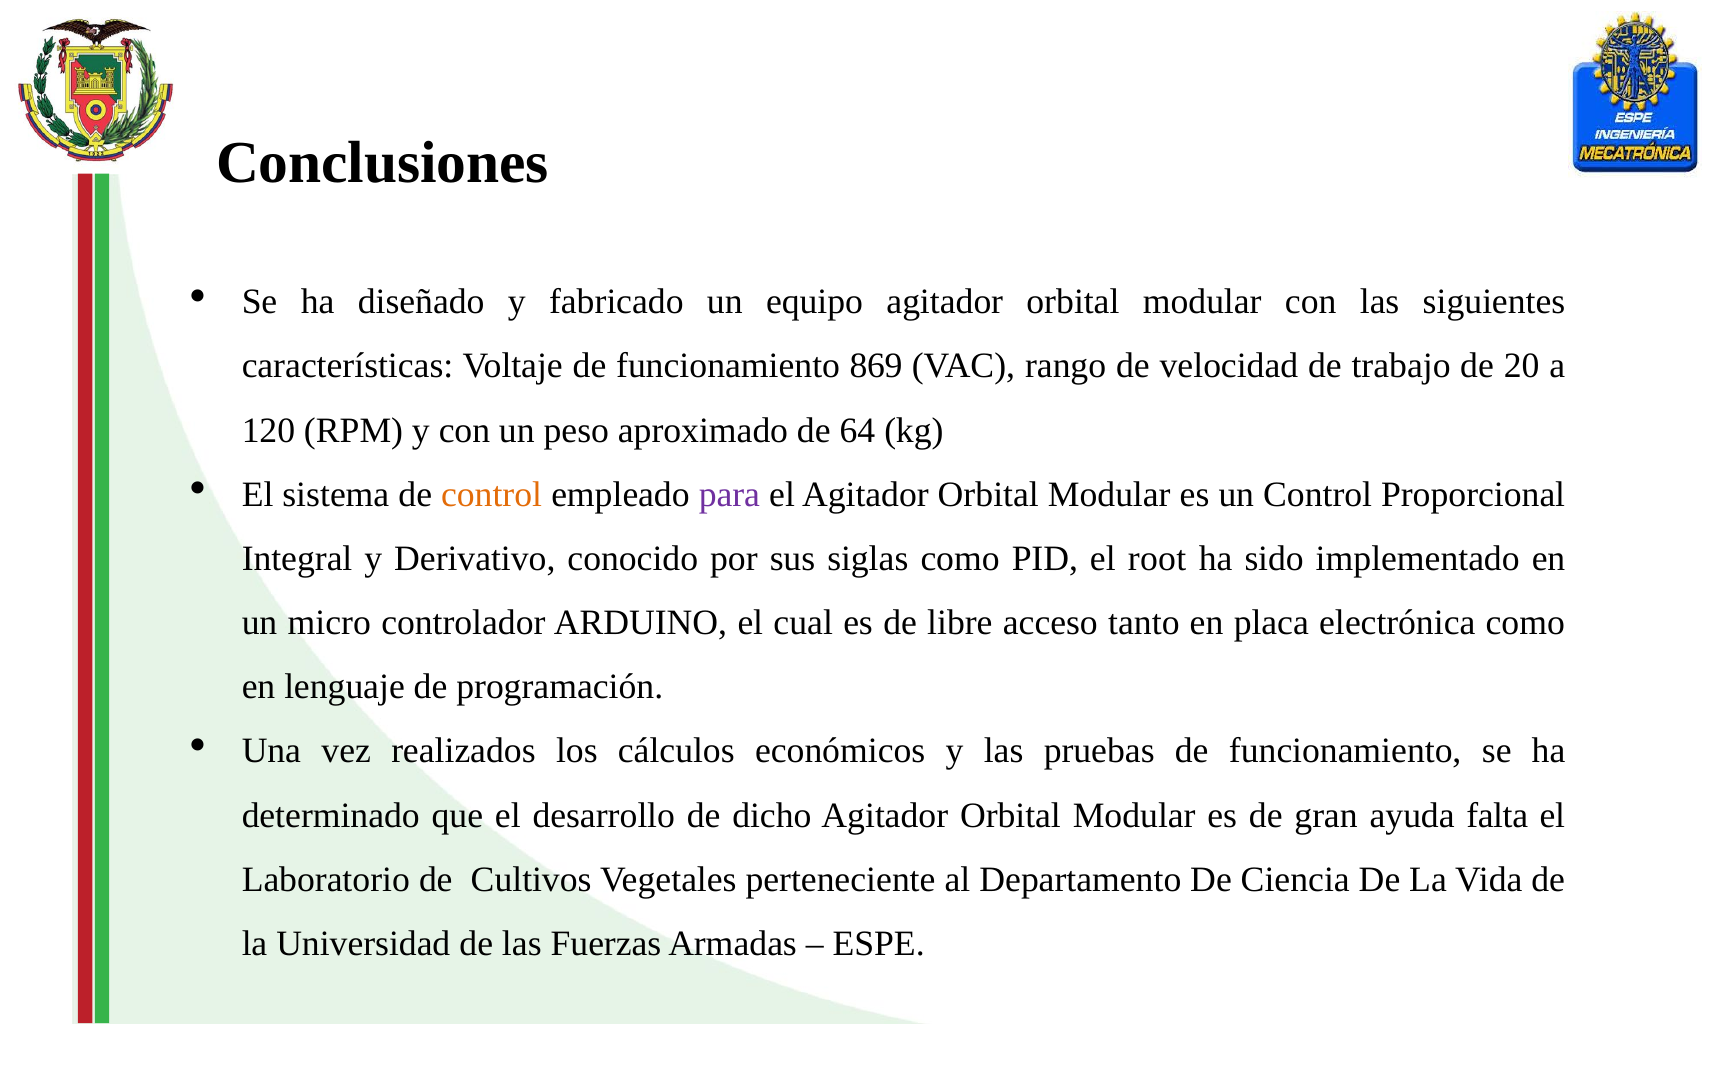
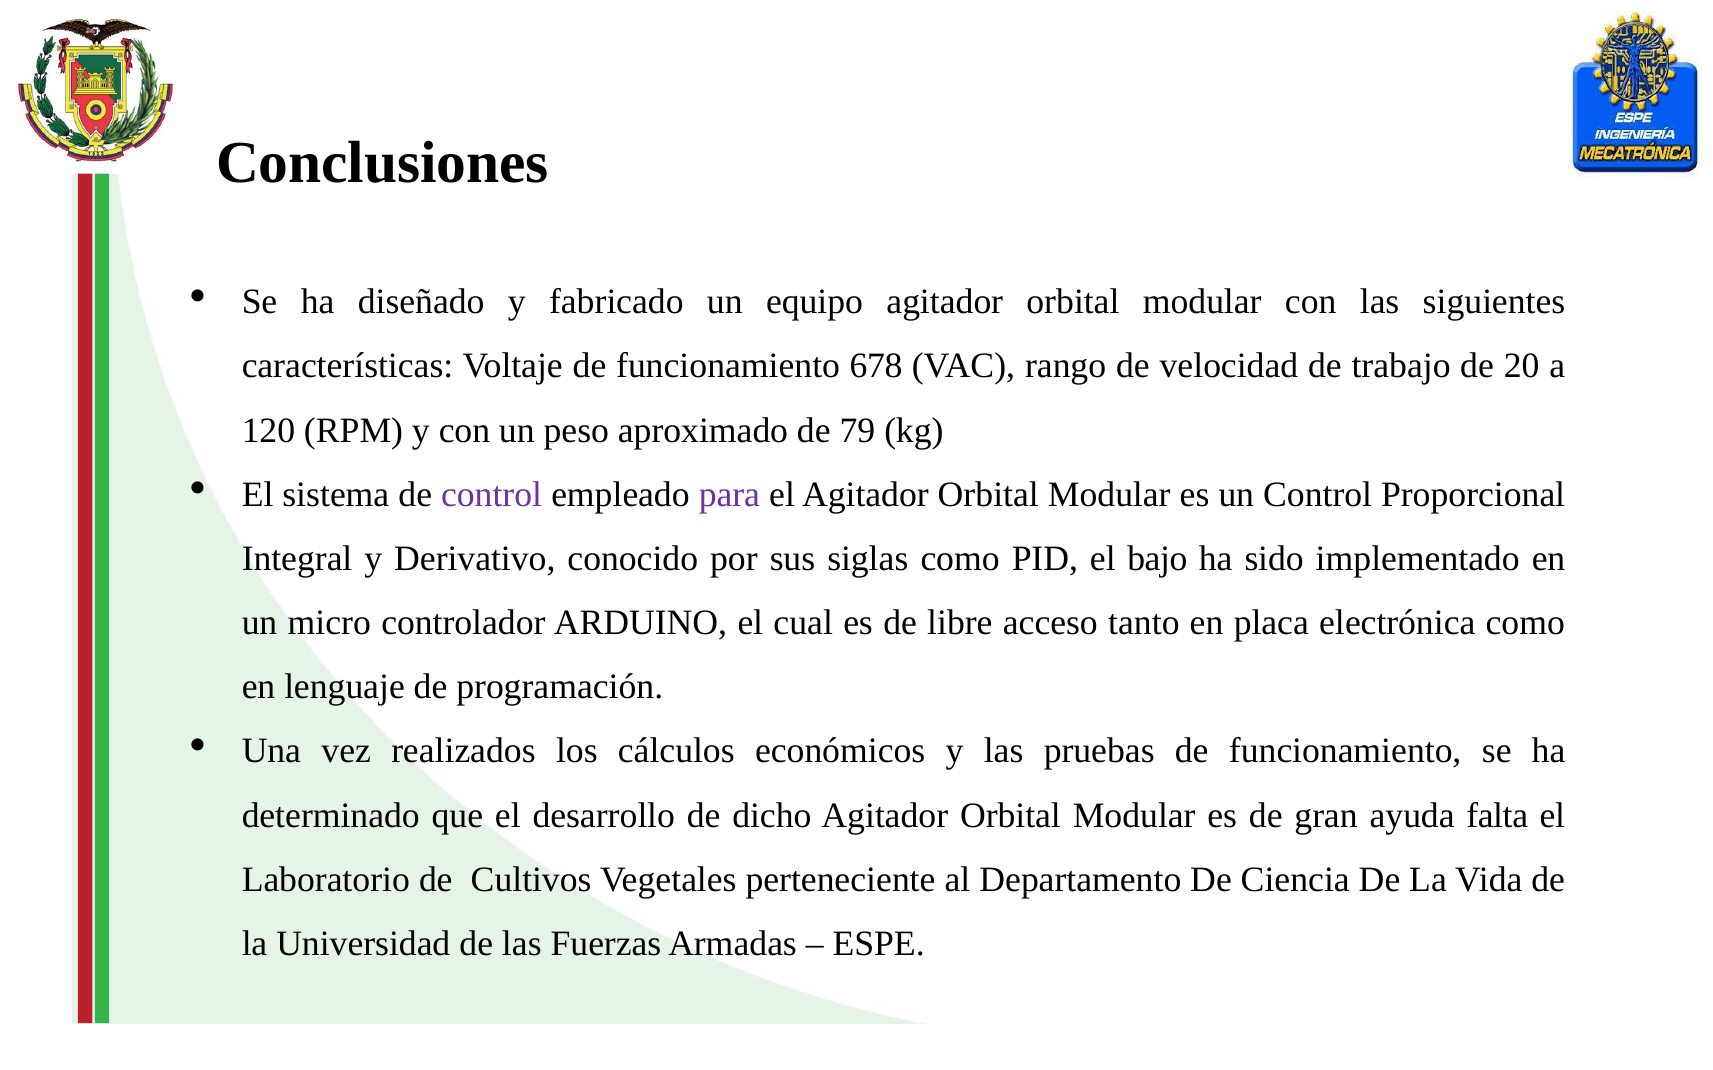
869: 869 -> 678 (876, 366)
64: 64 -> 79 (857, 431)
control colour: orange -> purple (492, 495)
root: root -> bajo (1157, 559)
